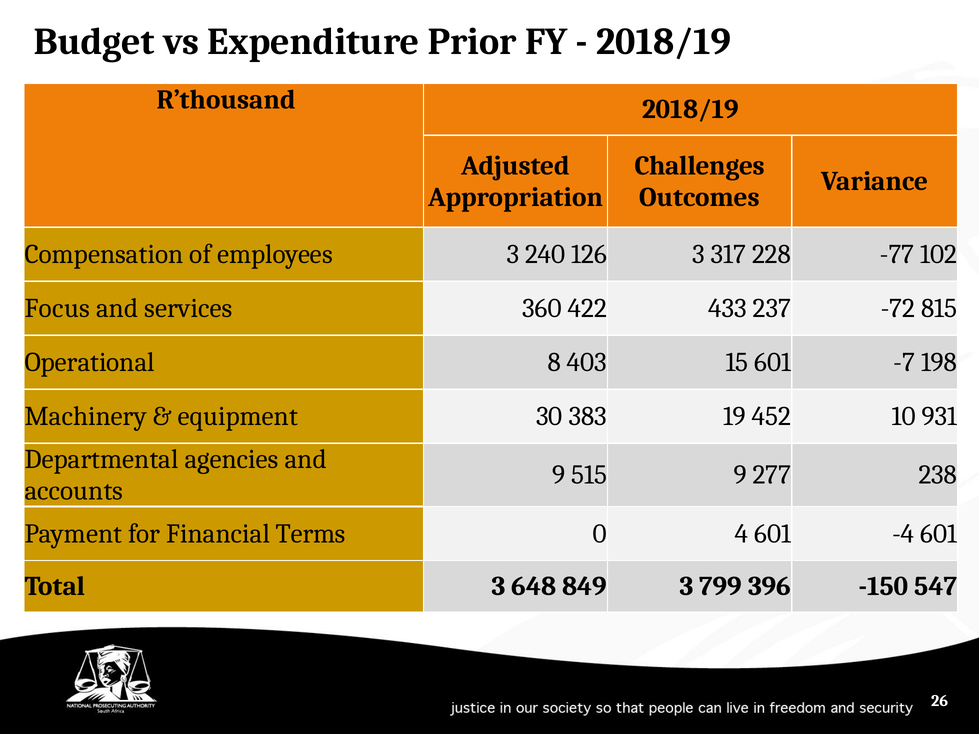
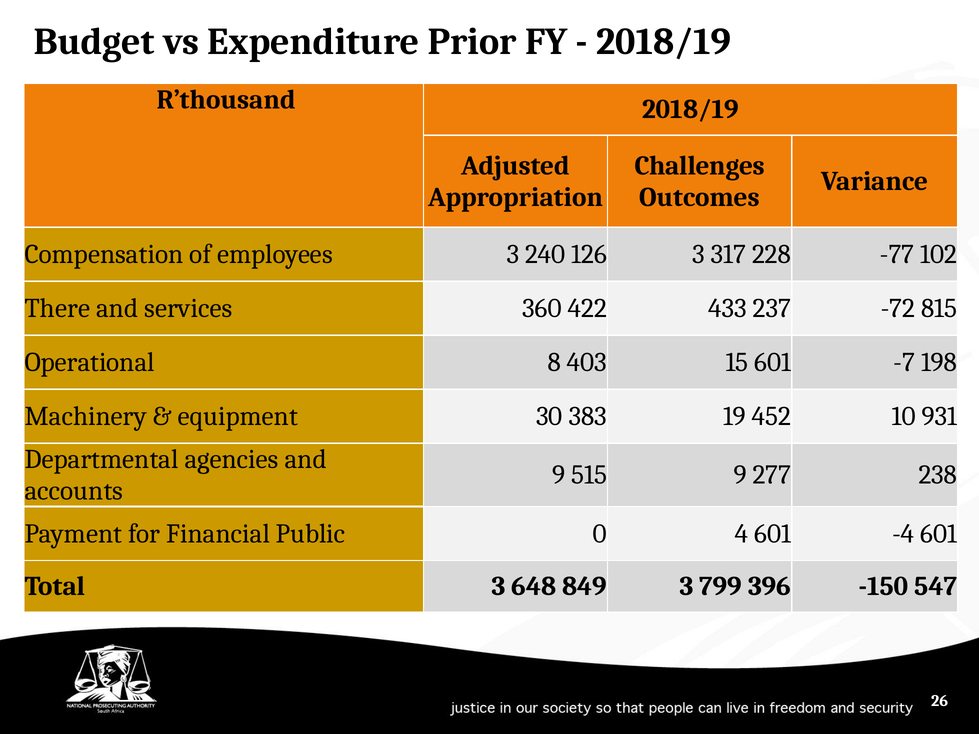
Focus: Focus -> There (57, 308)
Terms: Terms -> Public (311, 534)
